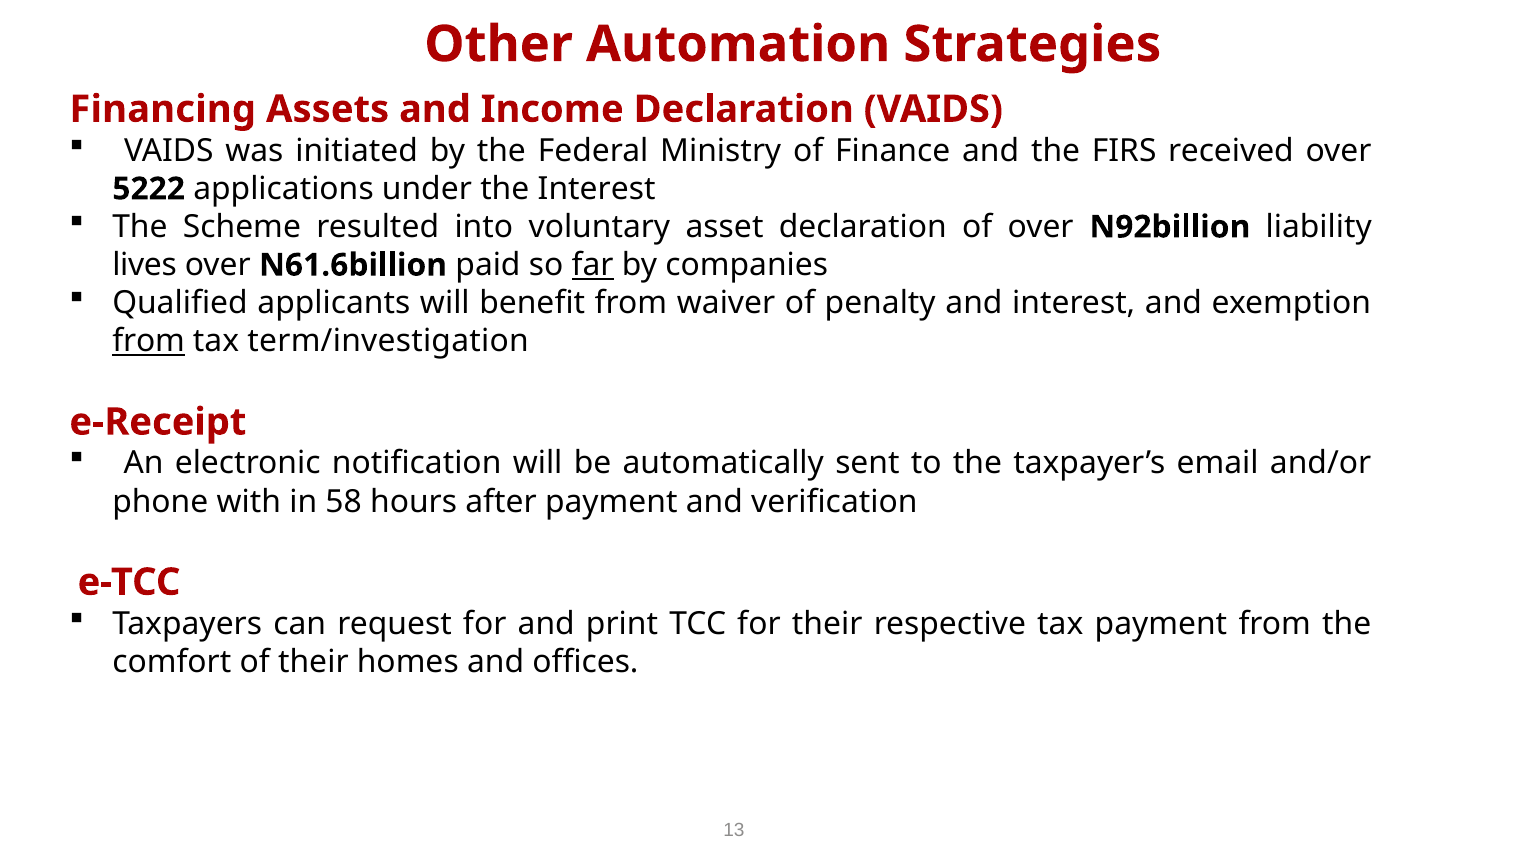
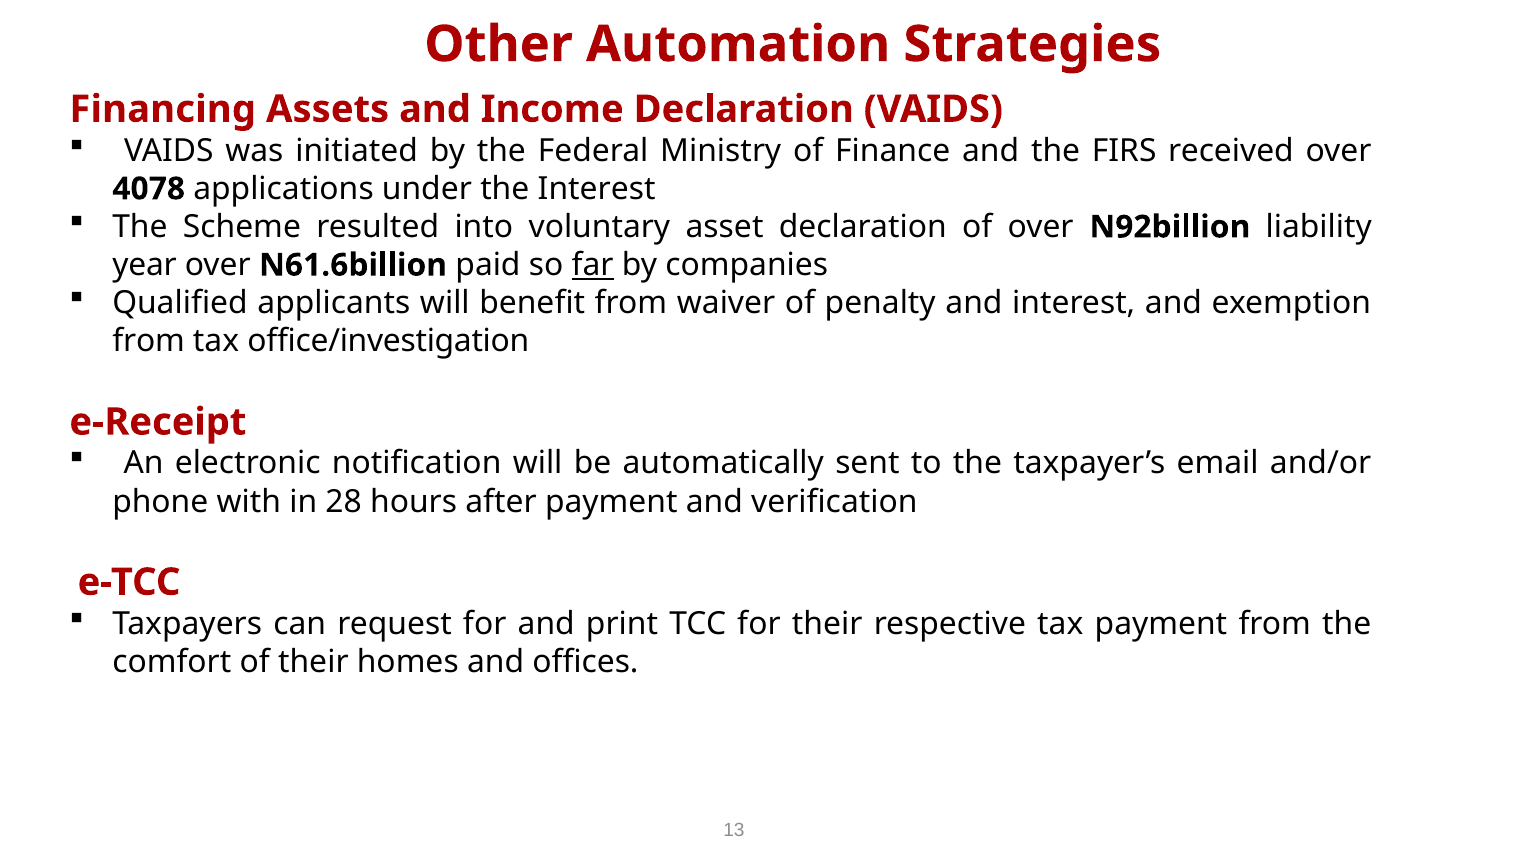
5222: 5222 -> 4078 (149, 189)
lives: lives -> year (145, 265)
from underline: present -> none (149, 341)
term/investigation: term/investigation -> office/investigation (388, 341)
58: 58 -> 28 (344, 502)
